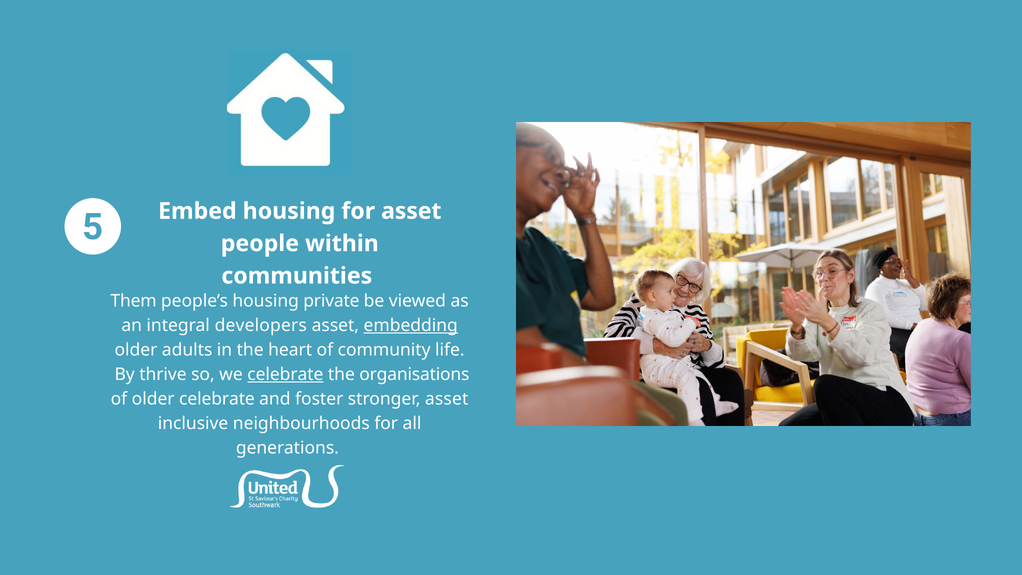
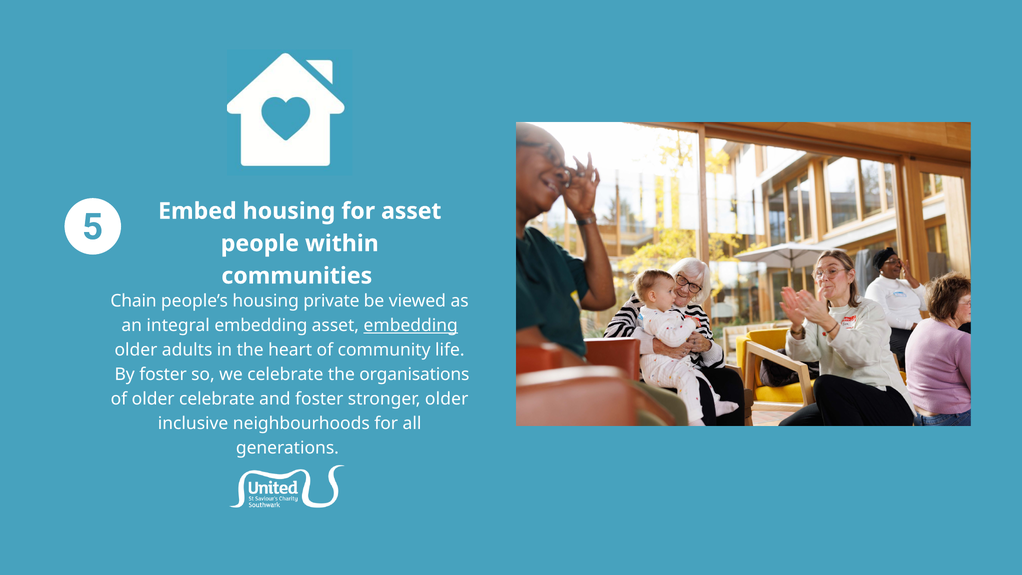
Them: Them -> Chain (134, 301)
integral developers: developers -> embedding (261, 325)
By thrive: thrive -> foster (163, 374)
celebrate underline: present -> none (285, 374)
stronger asset: asset -> older (447, 399)
